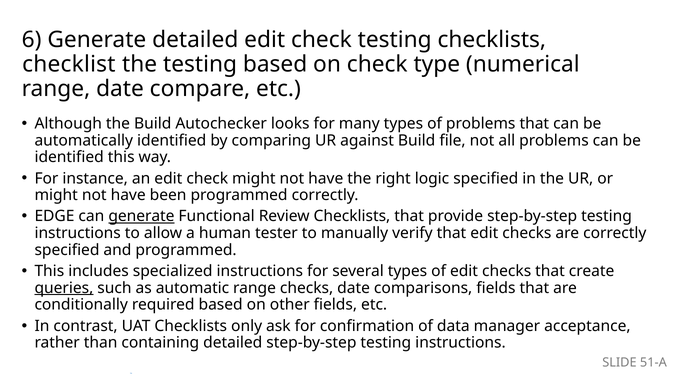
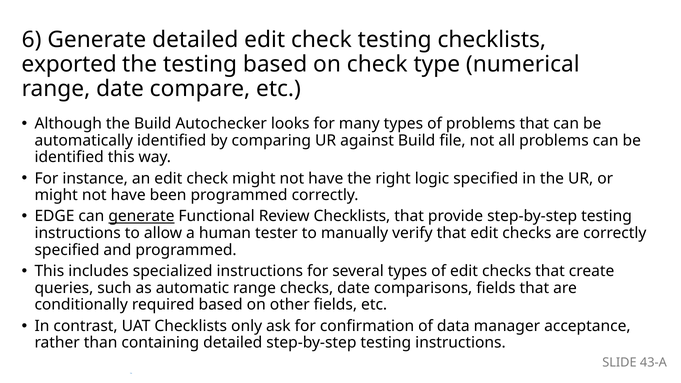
checklist: checklist -> exported (69, 64)
queries underline: present -> none (64, 288)
51-A: 51-A -> 43-A (653, 363)
